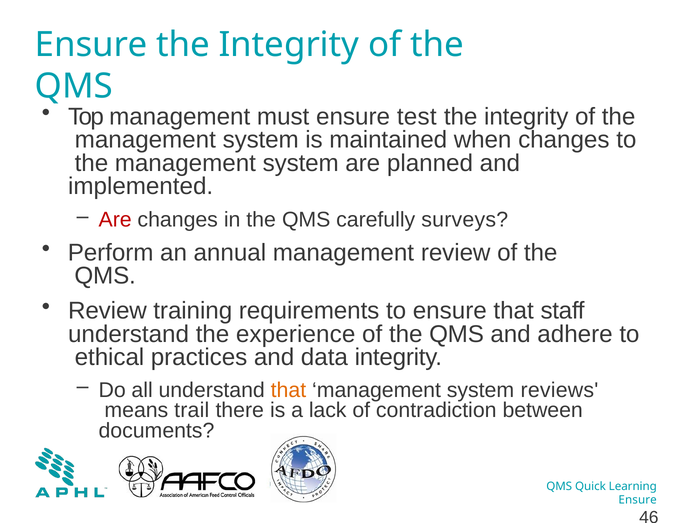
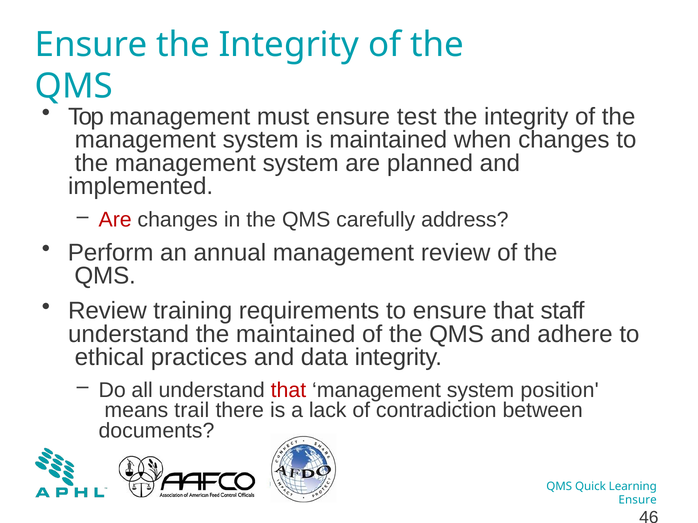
surveys: surveys -> address (465, 220)
the experience: experience -> maintained (296, 334)
that colour: orange -> red (288, 391)
reviews: reviews -> position (560, 391)
